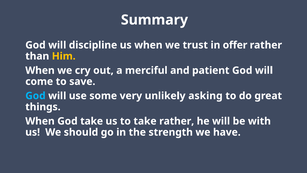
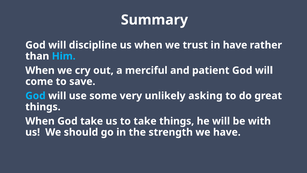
in offer: offer -> have (235, 45)
Him colour: yellow -> light blue (64, 56)
take rather: rather -> things (177, 121)
